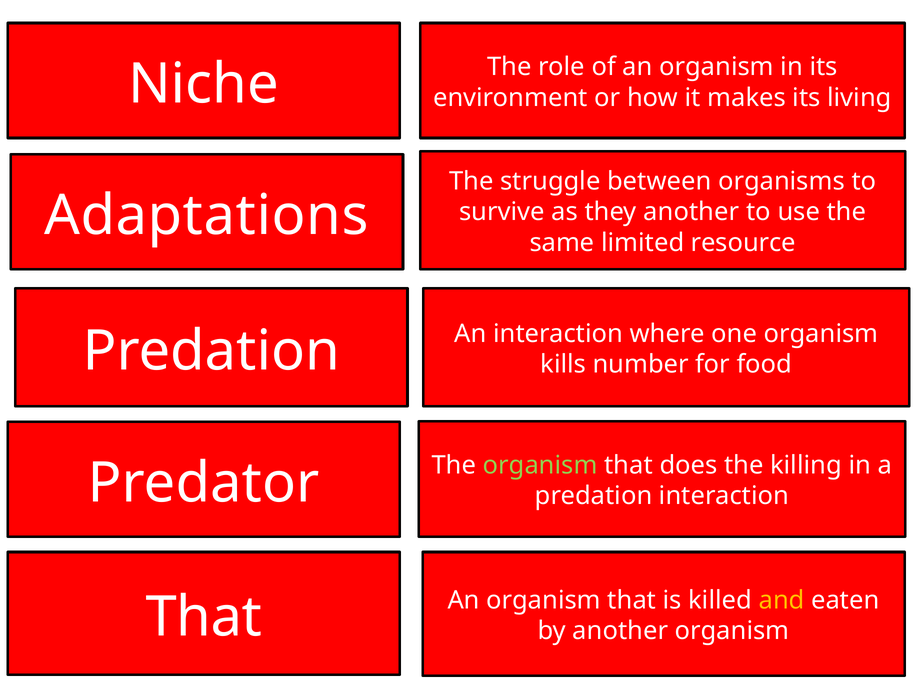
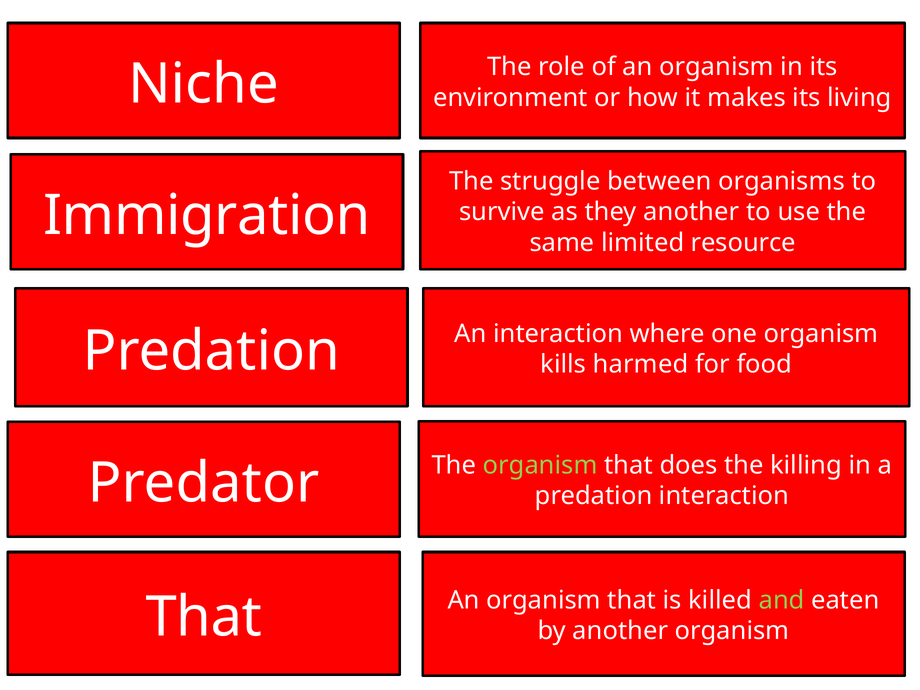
Adaptations: Adaptations -> Immigration (207, 216)
number: number -> harmed (641, 364)
and colour: yellow -> light green (782, 600)
